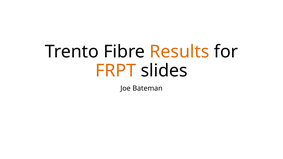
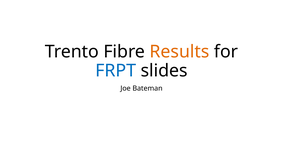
FRPT colour: orange -> blue (116, 71)
